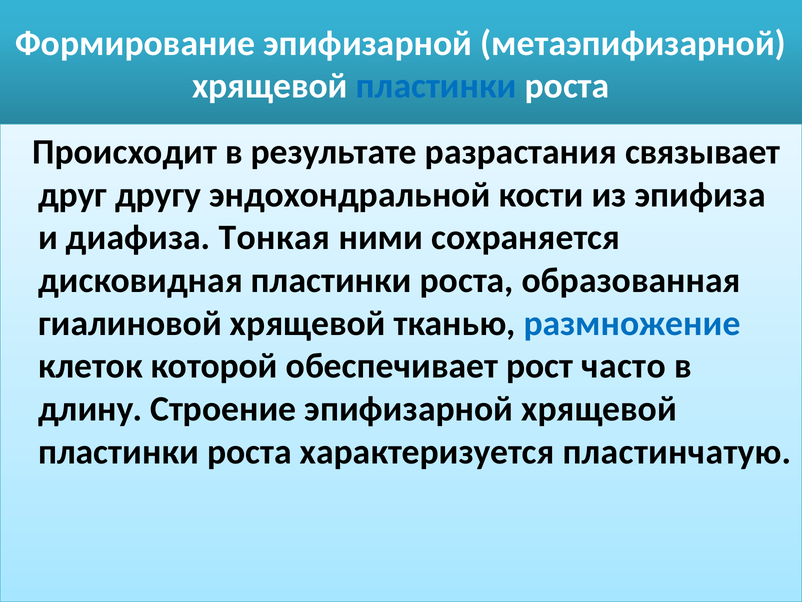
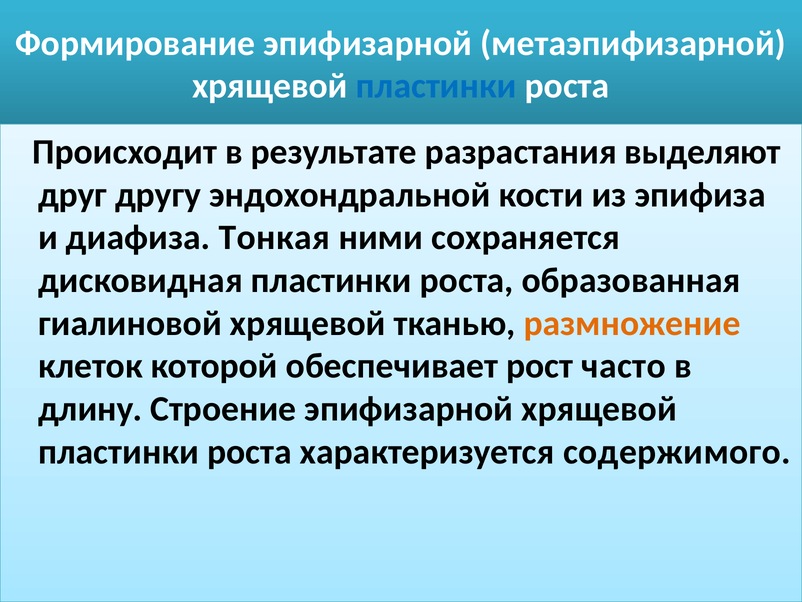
связывает: связывает -> выделяют (703, 152)
размножение colour: blue -> orange (632, 323)
пластинчатую: пластинчатую -> содержимого (677, 452)
